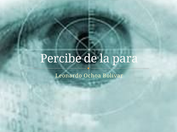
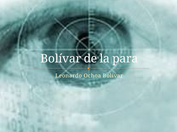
Percibe: Percibe -> Bolívar (61, 59)
